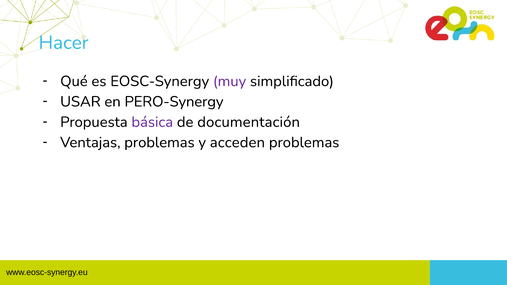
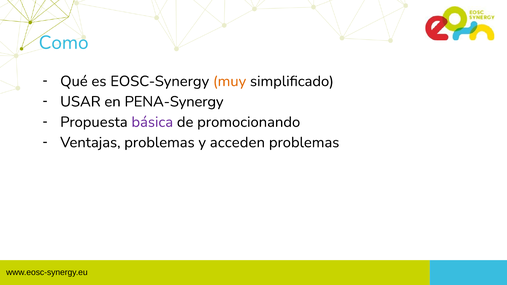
Hacer: Hacer -> Como (64, 43)
muy colour: purple -> orange (230, 81)
PERO-Synergy: PERO-Synergy -> PENA-Synergy (174, 102)
documentación: documentación -> promocionando (249, 122)
